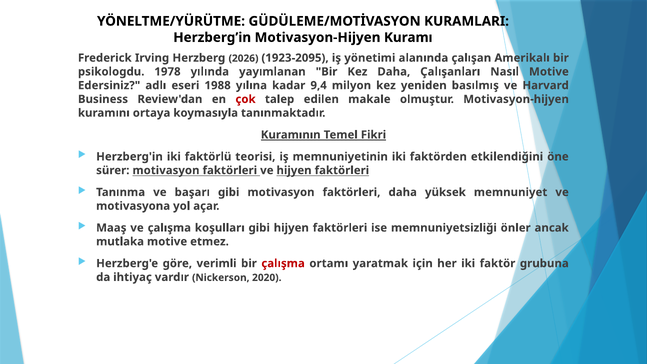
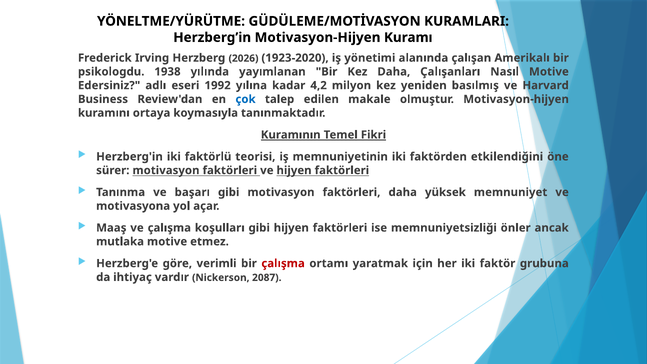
1923-2095: 1923-2095 -> 1923-2020 (295, 58)
1978: 1978 -> 1938 (167, 72)
1988: 1988 -> 1992 (218, 85)
9,4: 9,4 -> 4,2 (319, 85)
çok colour: red -> blue (246, 99)
2020: 2020 -> 2087 (267, 278)
